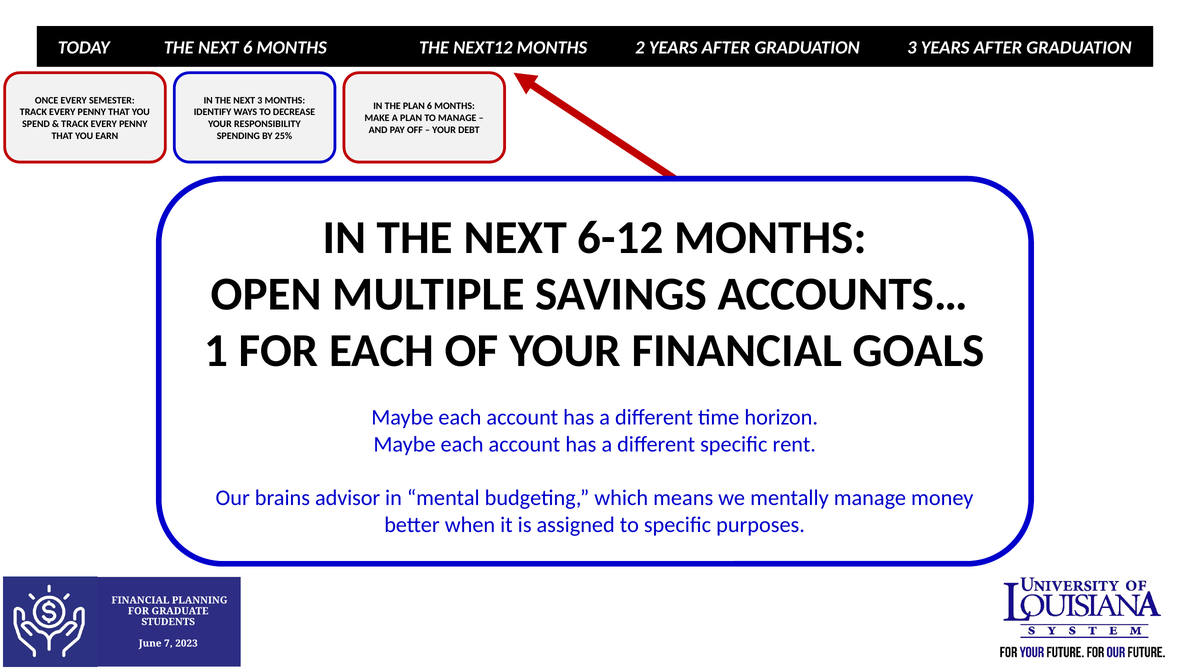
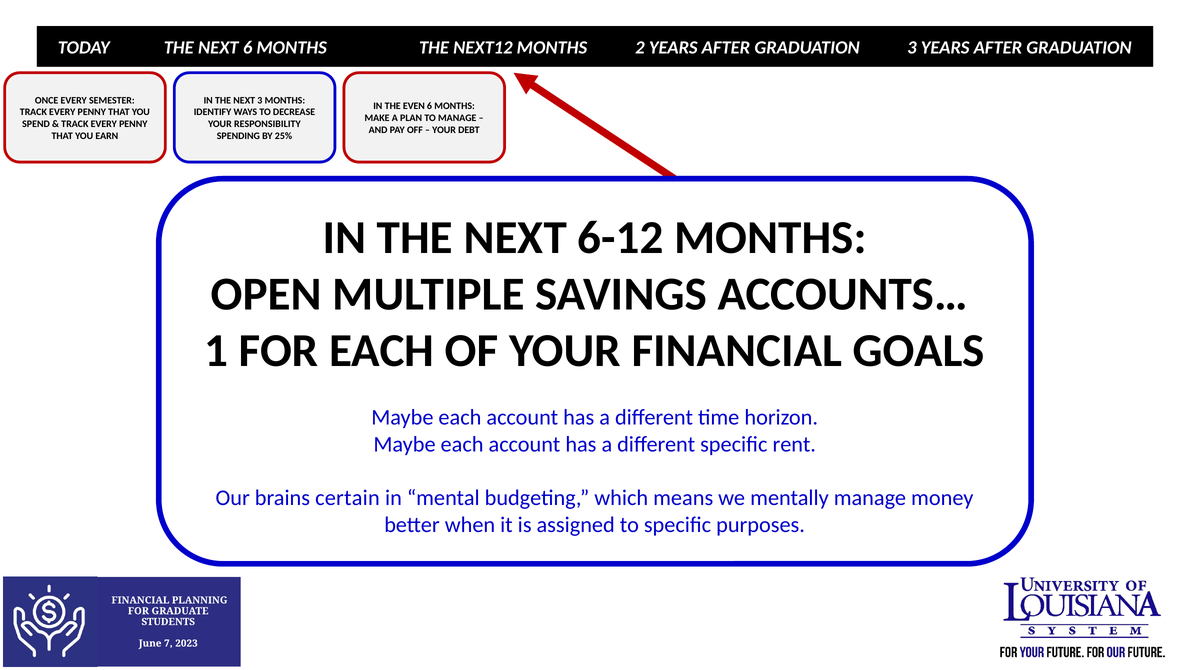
THE PLAN: PLAN -> EVEN (414, 106)
advisor: advisor -> certain (347, 497)
